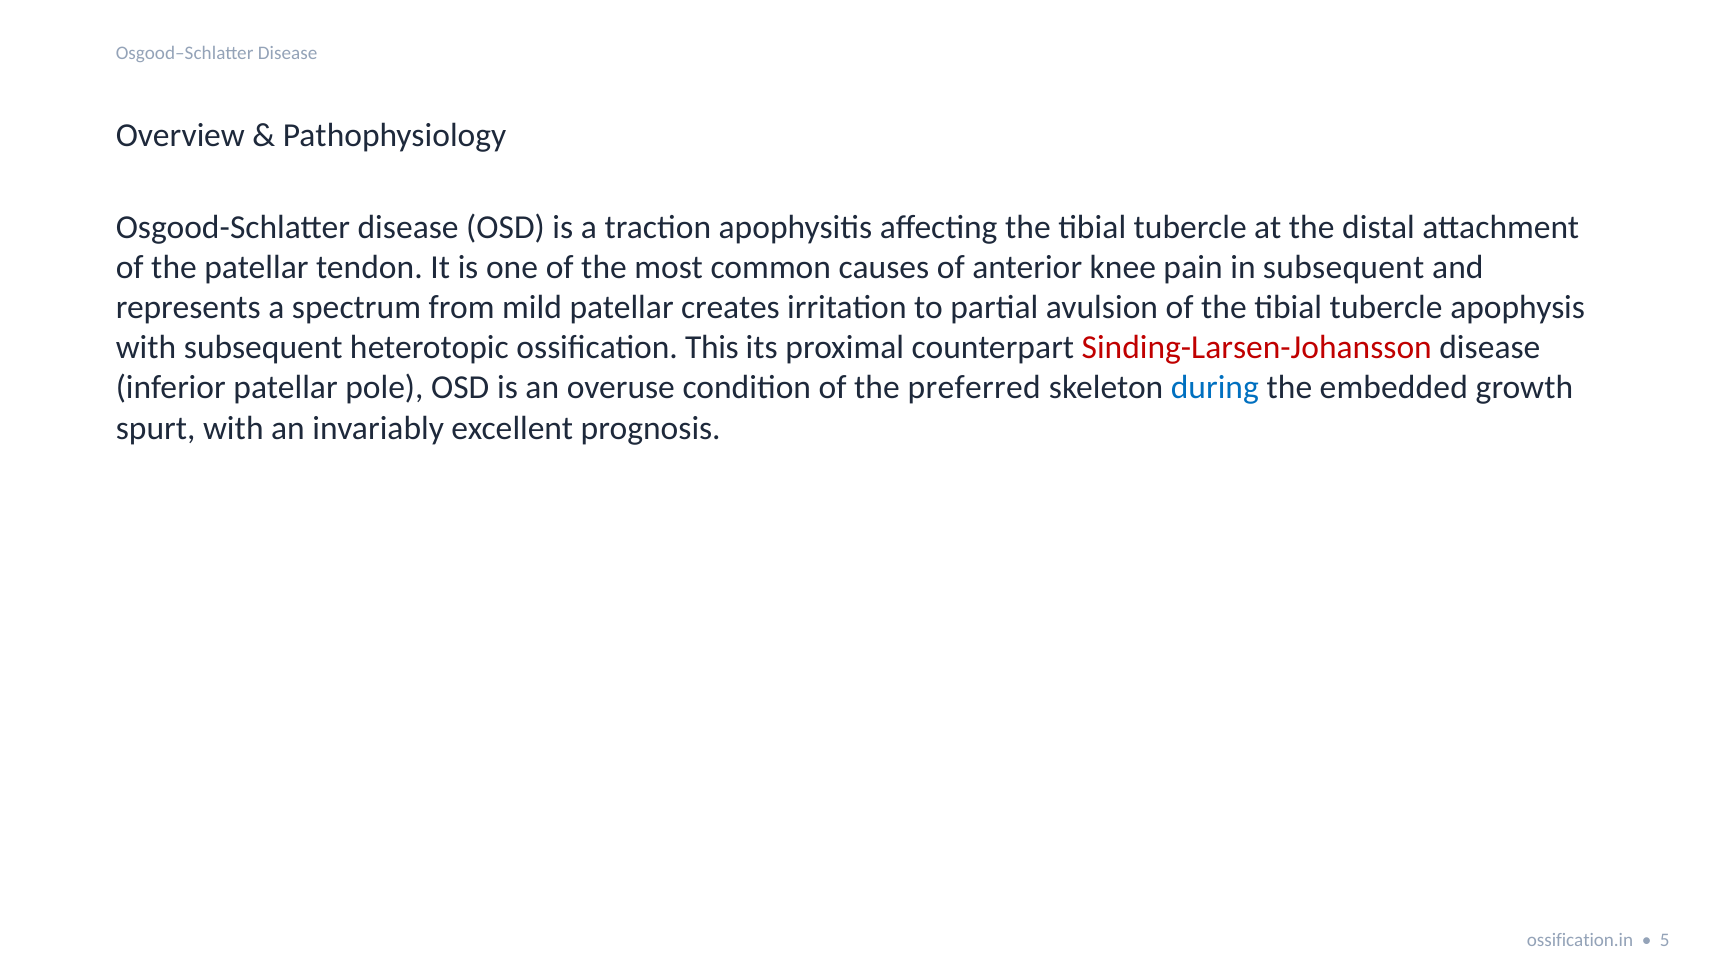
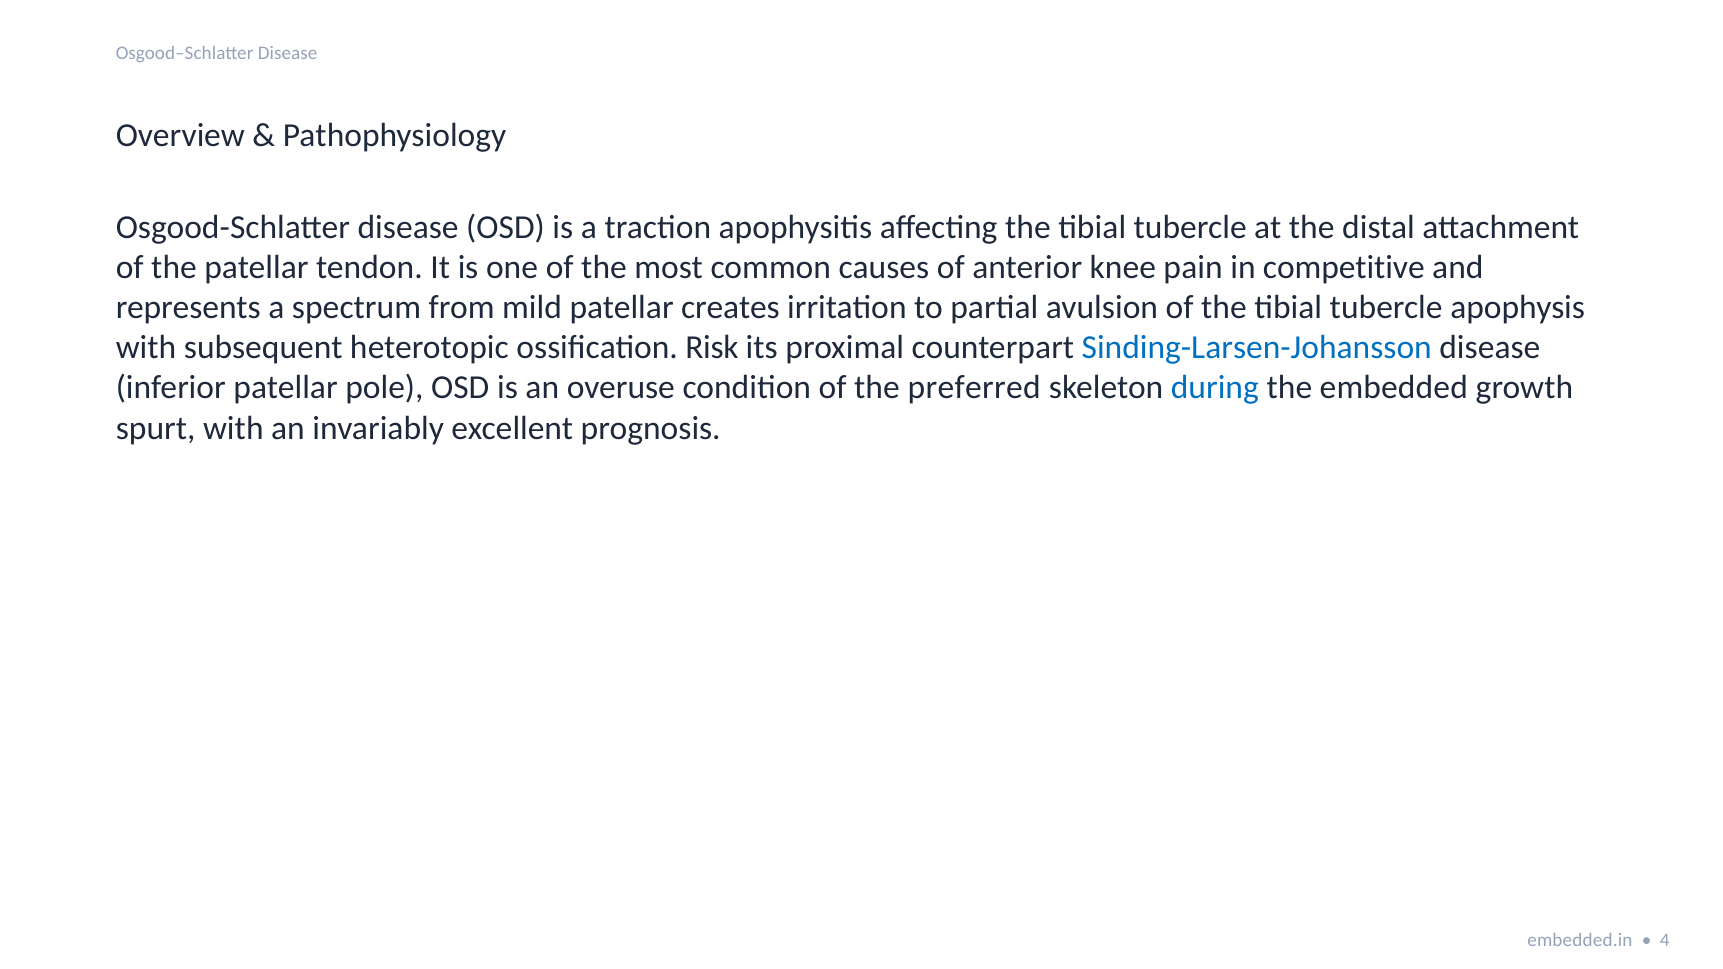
in subsequent: subsequent -> competitive (1344, 267)
This: This -> Risk (712, 348)
Sinding-Larsen-Johansson colour: red -> blue (1257, 348)
ossification.in: ossification.in -> embedded.in (1580, 940)
5: 5 -> 4 (1665, 940)
